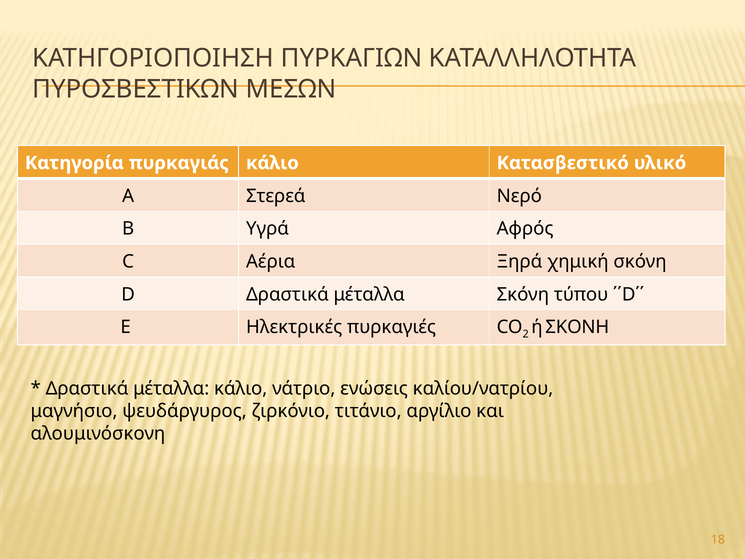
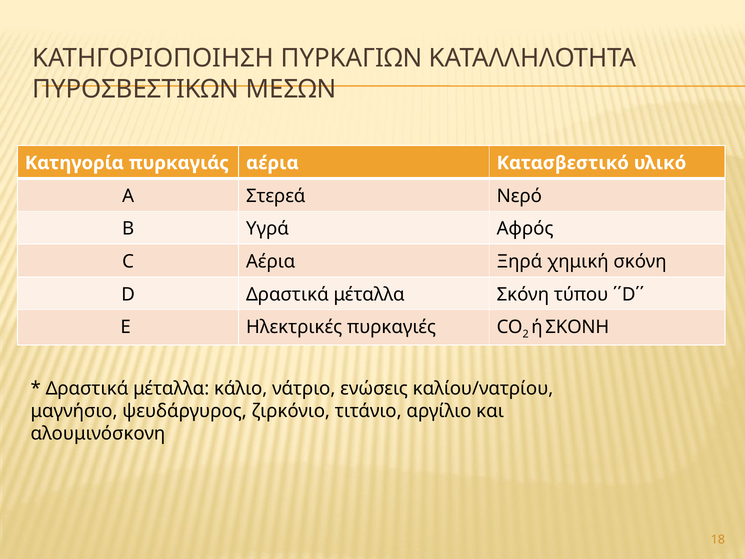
πυρκαγιάς κάλιο: κάλιο -> αέρια (272, 163)
